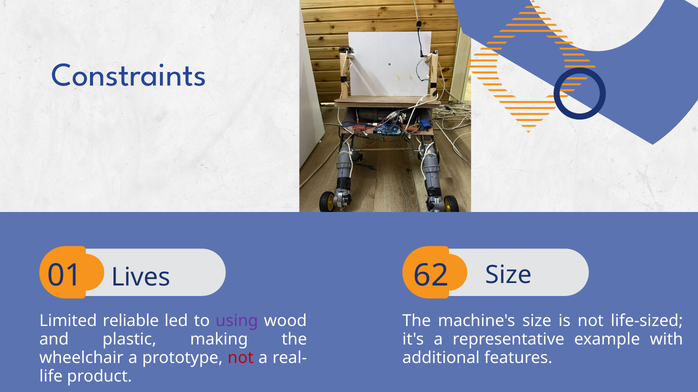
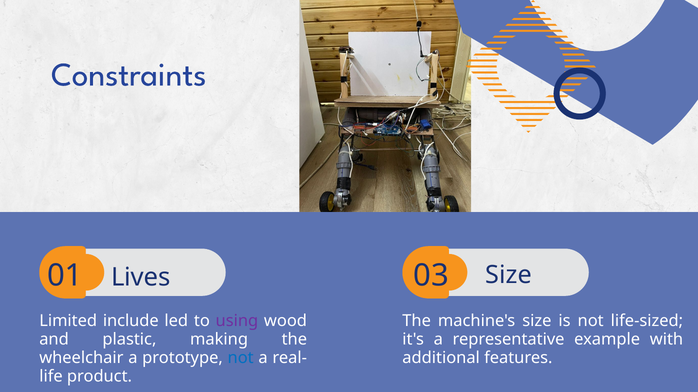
62: 62 -> 03 (431, 276)
reliable: reliable -> include (131, 321)
not colour: red -> blue (241, 358)
